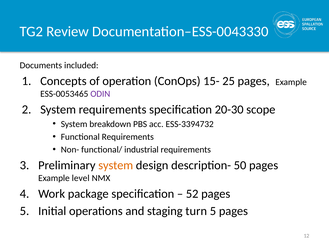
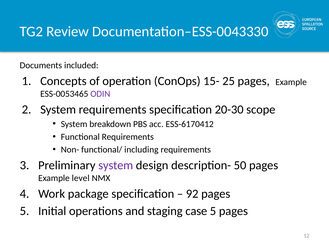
ESS-3394732: ESS-3394732 -> ESS-6170412 (190, 124)
industrial: industrial -> including (141, 149)
system colour: orange -> purple (116, 165)
52: 52 -> 92 (192, 194)
turn: turn -> case (196, 211)
